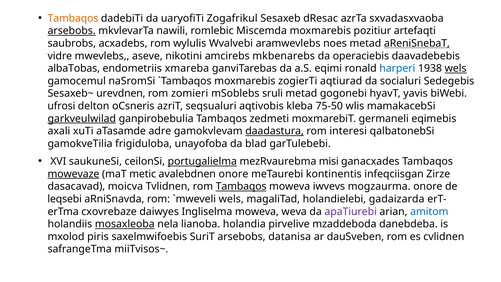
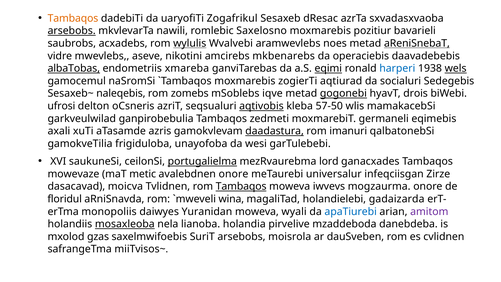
Miscemda: Miscemda -> Saxelosno (262, 31)
artefaqti: artefaqti -> bavarieli (415, 31)
wylulis underline: none -> present (190, 43)
albaTobas underline: none -> present (74, 68)
eqimi underline: none -> present (328, 68)
urevdnen: urevdnen -> naleqebis (121, 93)
zomieri: zomieri -> zomebs (190, 93)
sruli: sruli -> iqve (272, 93)
gogonebi underline: none -> present (343, 93)
yavis: yavis -> drois (416, 93)
aqtivobis underline: none -> present (261, 106)
75-50: 75-50 -> 57-50 (329, 106)
garkveulwilad underline: present -> none (82, 119)
adre: adre -> azris (160, 131)
interesi: interesi -> imanuri (348, 131)
blad: blad -> wesi (256, 144)
misi: misi -> lord (329, 161)
mowevaze underline: present -> none (73, 174)
kontinentis: kontinentis -> universalur (334, 174)
leqsebi: leqsebi -> floridul (65, 199)
wels: wels -> wina (231, 199)
cxovrebaze: cxovrebaze -> monopoliis (109, 211)
Ingliselma: Ingliselma -> Yuranidan (207, 211)
weva: weva -> wyali (294, 211)
apaTiurebi colour: purple -> blue (351, 211)
amitom colour: blue -> purple (429, 211)
piris: piris -> gzas (98, 236)
datanisa: datanisa -> moisrola (290, 236)
